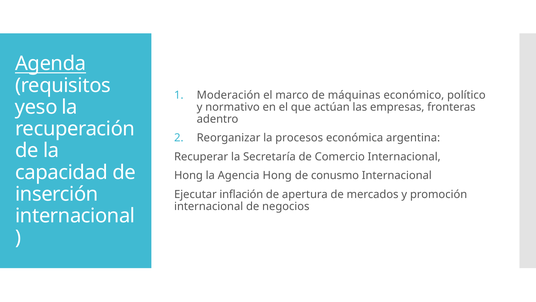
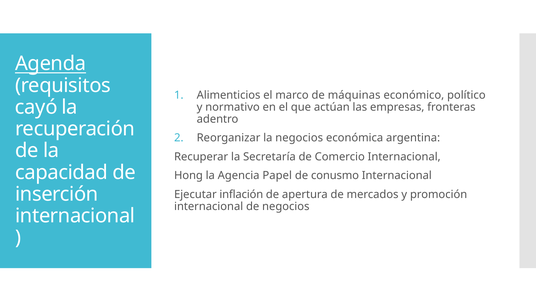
Moderación: Moderación -> Alimenticios (229, 95)
yeso: yeso -> cayó (36, 107)
la procesos: procesos -> negocios (299, 138)
Agencia Hong: Hong -> Papel (277, 175)
